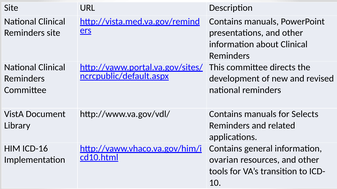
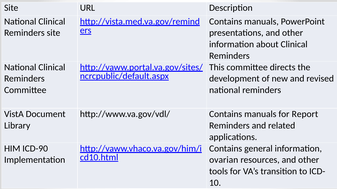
Selects: Selects -> Report (305, 114)
ICD-16: ICD-16 -> ICD-90 (35, 149)
